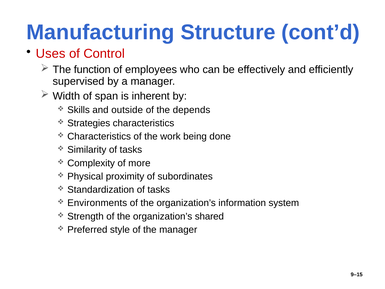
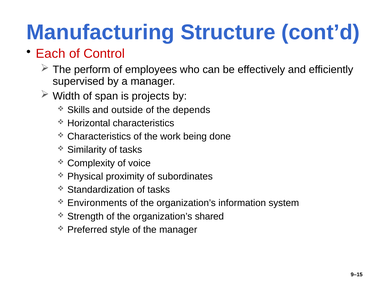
Uses: Uses -> Each (51, 54)
function: function -> perform (92, 70)
inherent: inherent -> projects (151, 96)
Strategies: Strategies -> Horizontal (89, 123)
more: more -> voice (139, 163)
